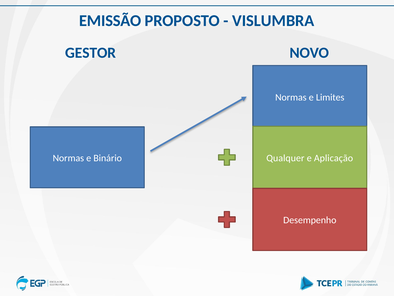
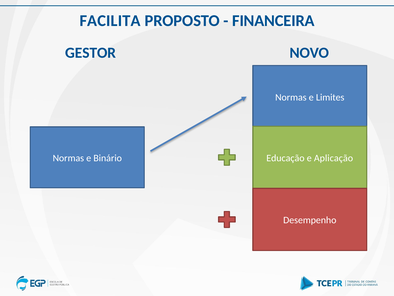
EMISSÃO: EMISSÃO -> FACILITA (110, 21)
VISLUMBRA: VISLUMBRA -> FINANCEIRA (273, 21)
Qualquer: Qualquer -> Educação (285, 158)
